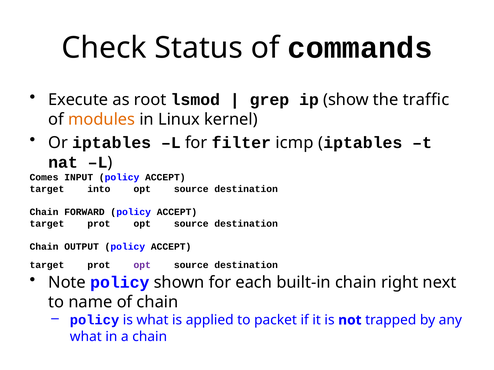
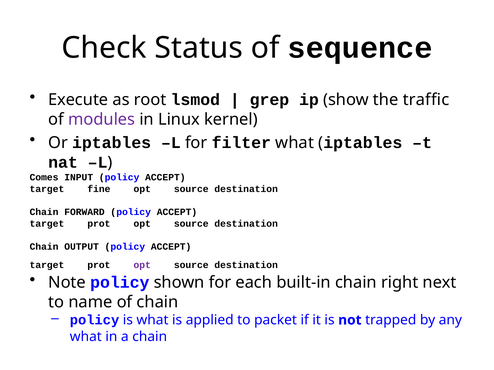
commands: commands -> sequence (360, 48)
modules colour: orange -> purple (102, 120)
filter icmp: icmp -> what (295, 143)
into: into -> fine (99, 189)
